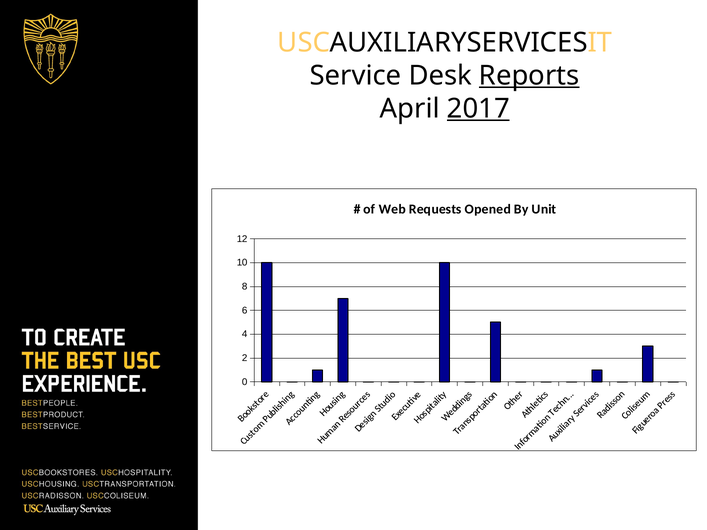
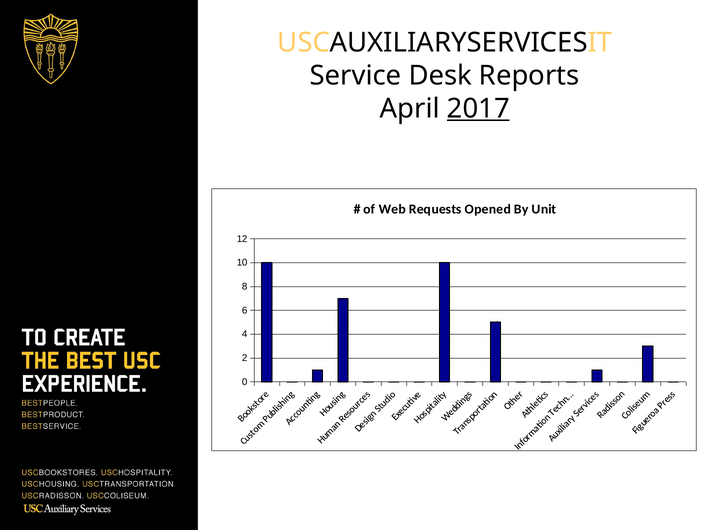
Reports underline: present -> none (529, 76)
